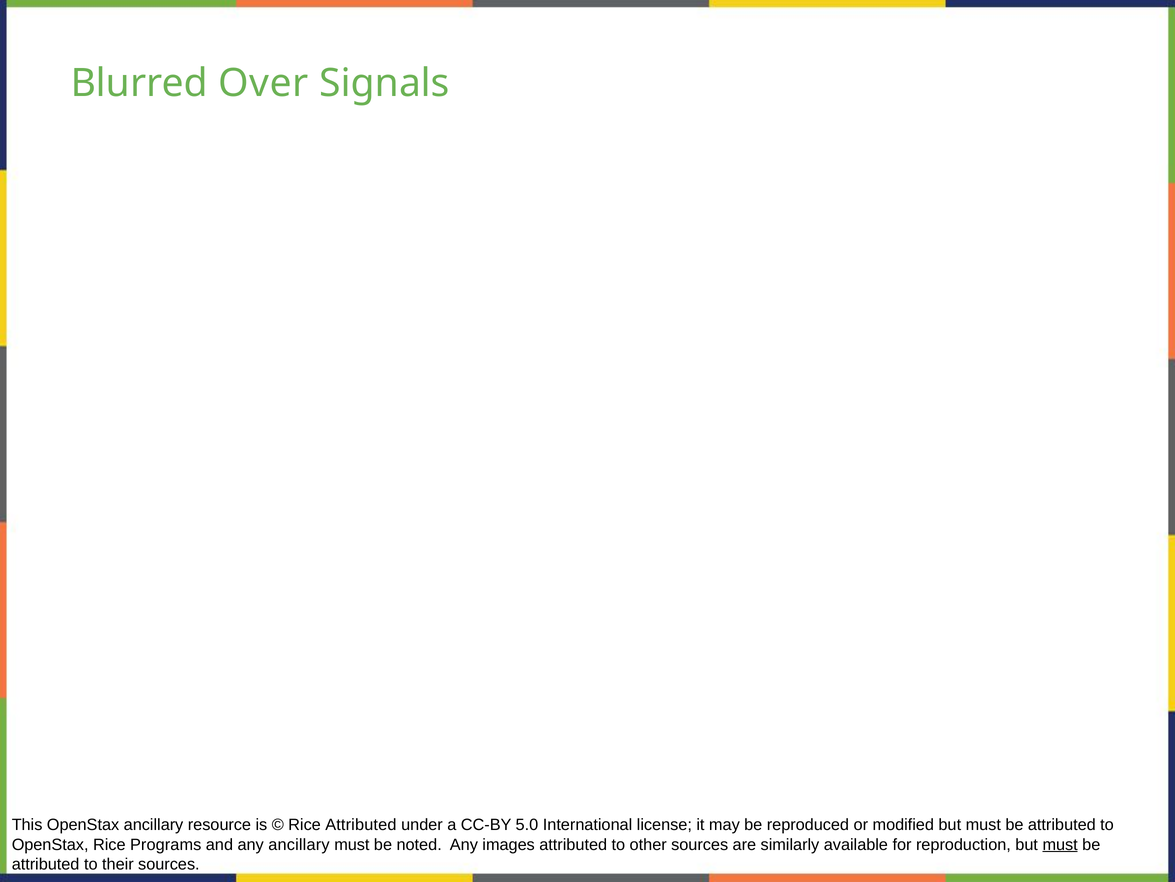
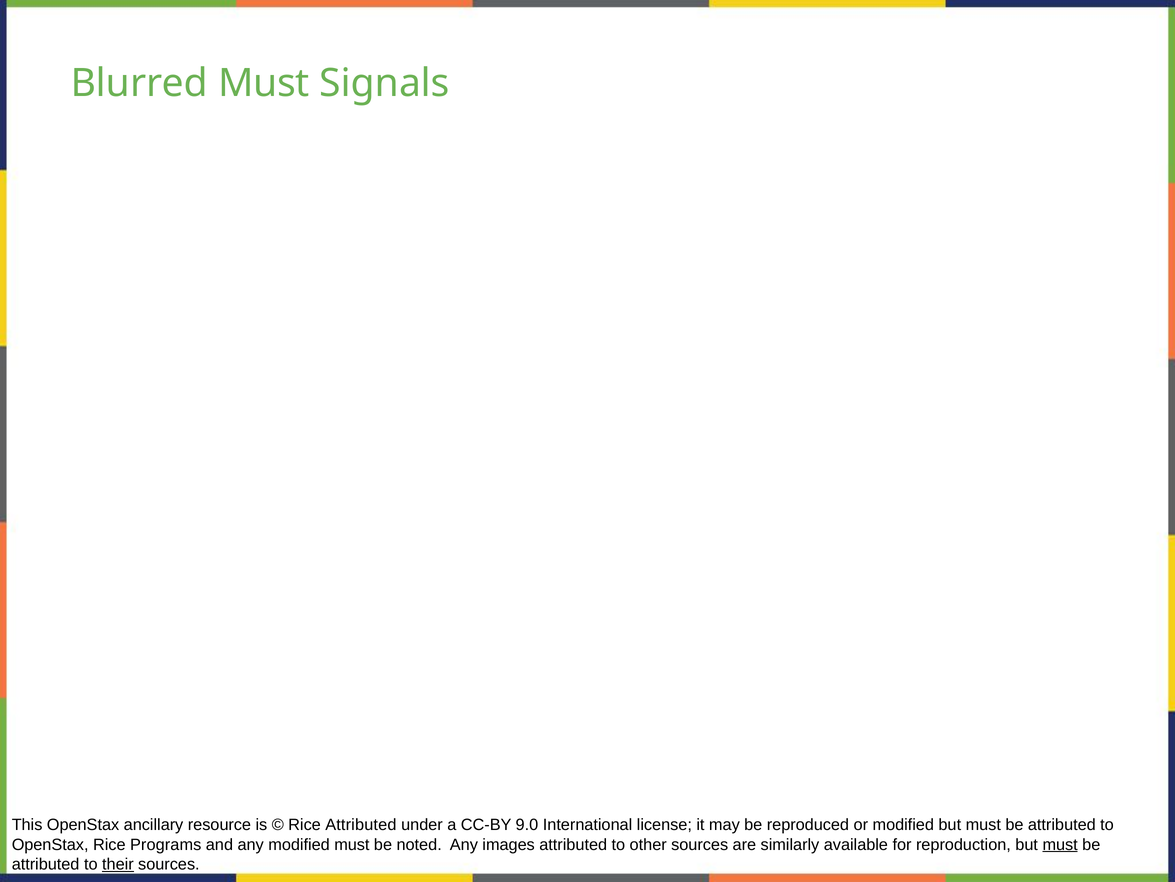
Blurred Over: Over -> Must (264, 83)
5.0: 5.0 -> 9.0 (527, 824)
any ancillary: ancillary -> modified (299, 844)
their underline: none -> present (118, 864)
